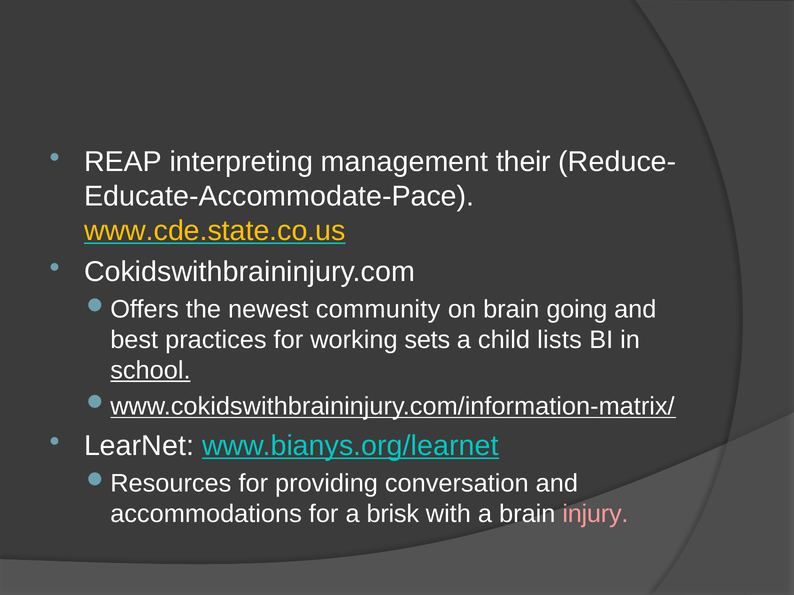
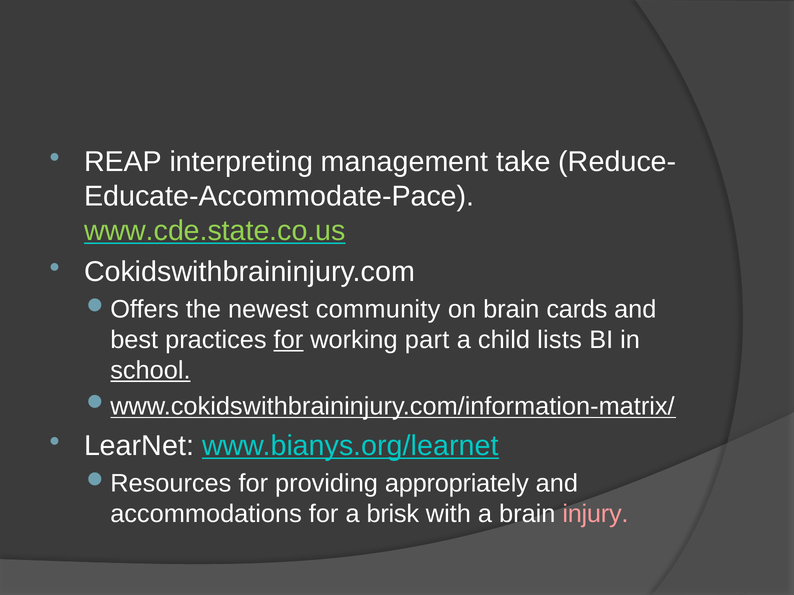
their: their -> take (523, 162)
www.cde.state.co.us colour: yellow -> light green (215, 231)
going: going -> cards (577, 310)
for underline: none -> present (288, 340)
sets: sets -> part (427, 340)
conversation: conversation -> appropriately (457, 484)
